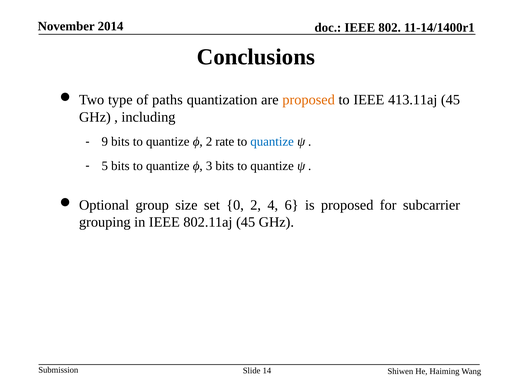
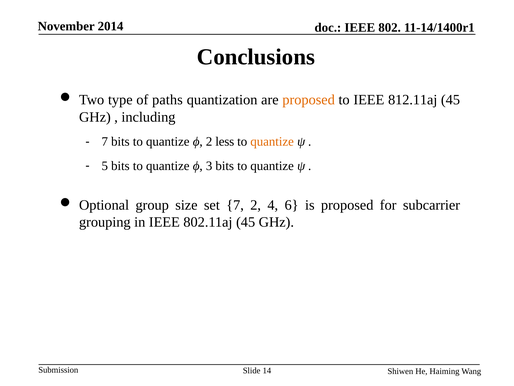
413.11aj: 413.11aj -> 812.11aj (413, 100)
9: 9 -> 7 (105, 142)
rate: rate -> less (225, 142)
quantize colour: blue -> orange (272, 142)
set 0: 0 -> 7 (235, 205)
